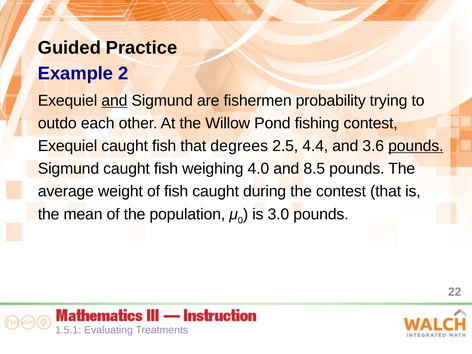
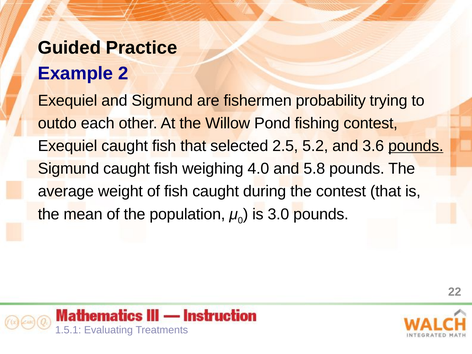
and underline: present -> none (114, 101)
degrees: degrees -> selected (239, 146)
4.4: 4.4 -> 5.2 (315, 146)
8.5: 8.5 -> 5.8 (314, 169)
